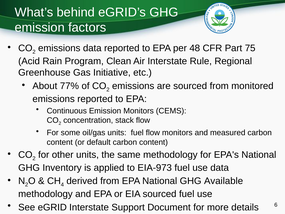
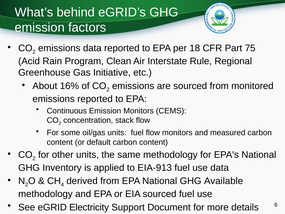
48: 48 -> 18 (195, 48)
77%: 77% -> 16% (69, 86)
EIA-973: EIA-973 -> EIA-913 (155, 168)
eGRID Interstate: Interstate -> Electricity (89, 207)
